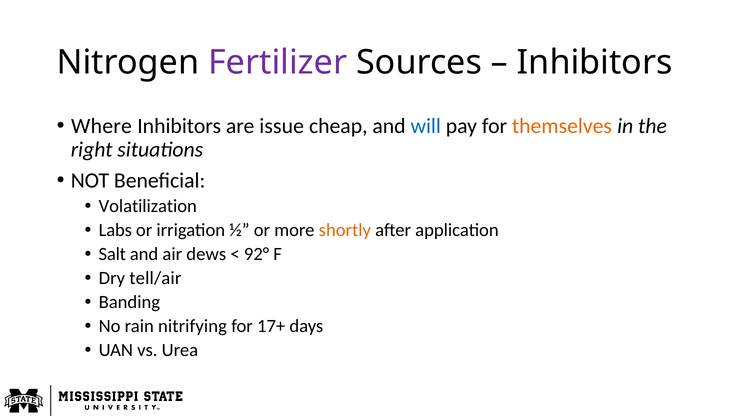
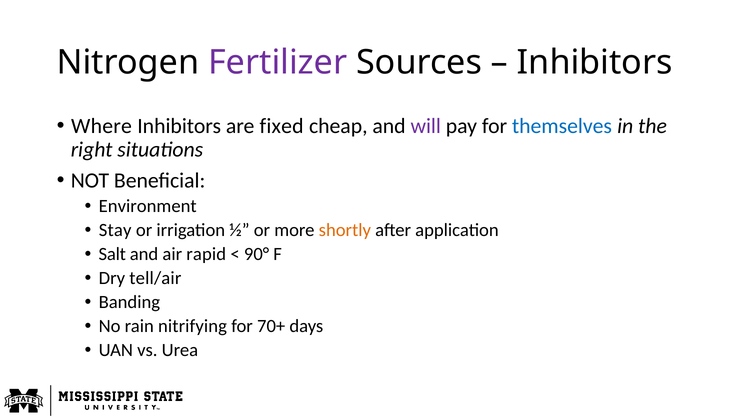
issue: issue -> fixed (282, 126)
will colour: blue -> purple (426, 126)
themselves colour: orange -> blue (562, 126)
Volatilization: Volatilization -> Environment (148, 206)
Labs: Labs -> Stay (115, 230)
dews: dews -> rapid (206, 254)
92°: 92° -> 90° (257, 254)
17+: 17+ -> 70+ (271, 326)
